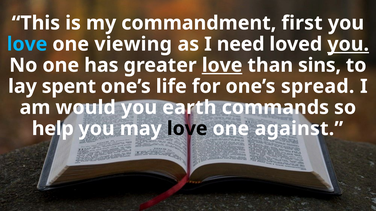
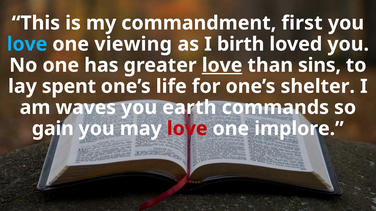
need: need -> birth (241, 44)
you underline: present -> none (348, 44)
spread: spread -> shelter (318, 87)
would: would -> waves (86, 108)
help: help -> gain (53, 129)
love colour: black -> red (187, 129)
against: against -> implore (299, 129)
